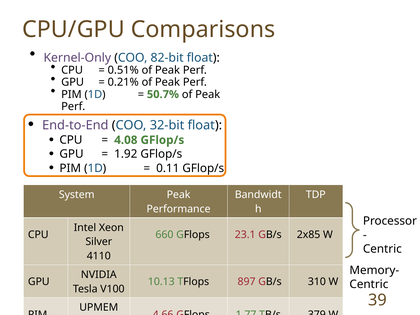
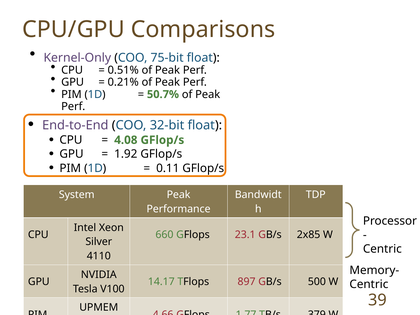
82-bit: 82-bit -> 75-bit (167, 58)
10.13: 10.13 -> 14.17 (161, 282)
310: 310 -> 500 (317, 282)
